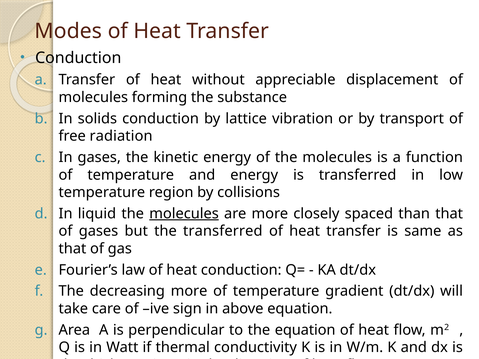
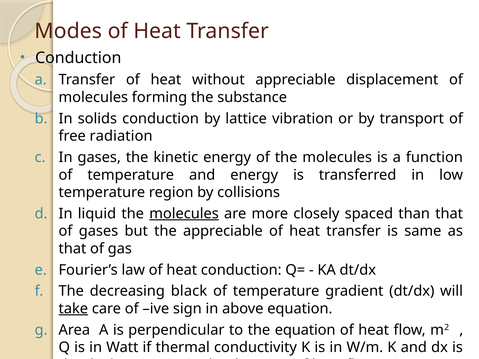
the transferred: transferred -> appreciable (223, 231)
decreasing more: more -> black (189, 291)
take underline: none -> present (73, 309)
